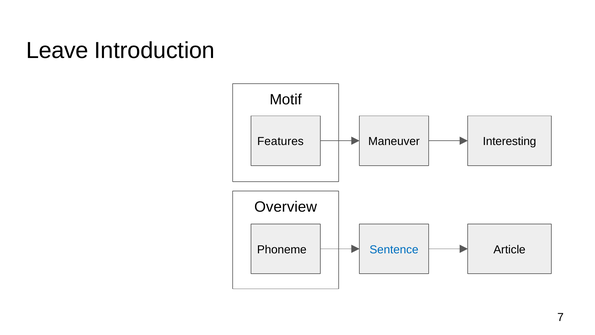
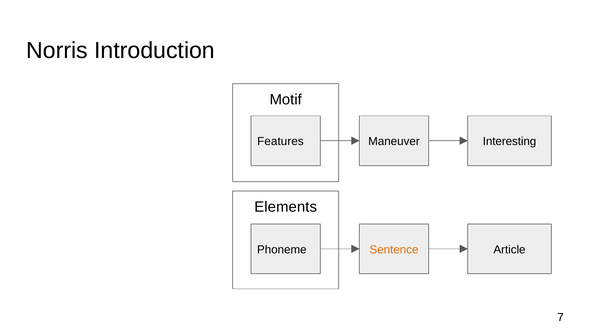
Leave: Leave -> Norris (57, 50)
Overview: Overview -> Elements (286, 207)
Sentence colour: blue -> orange (394, 249)
